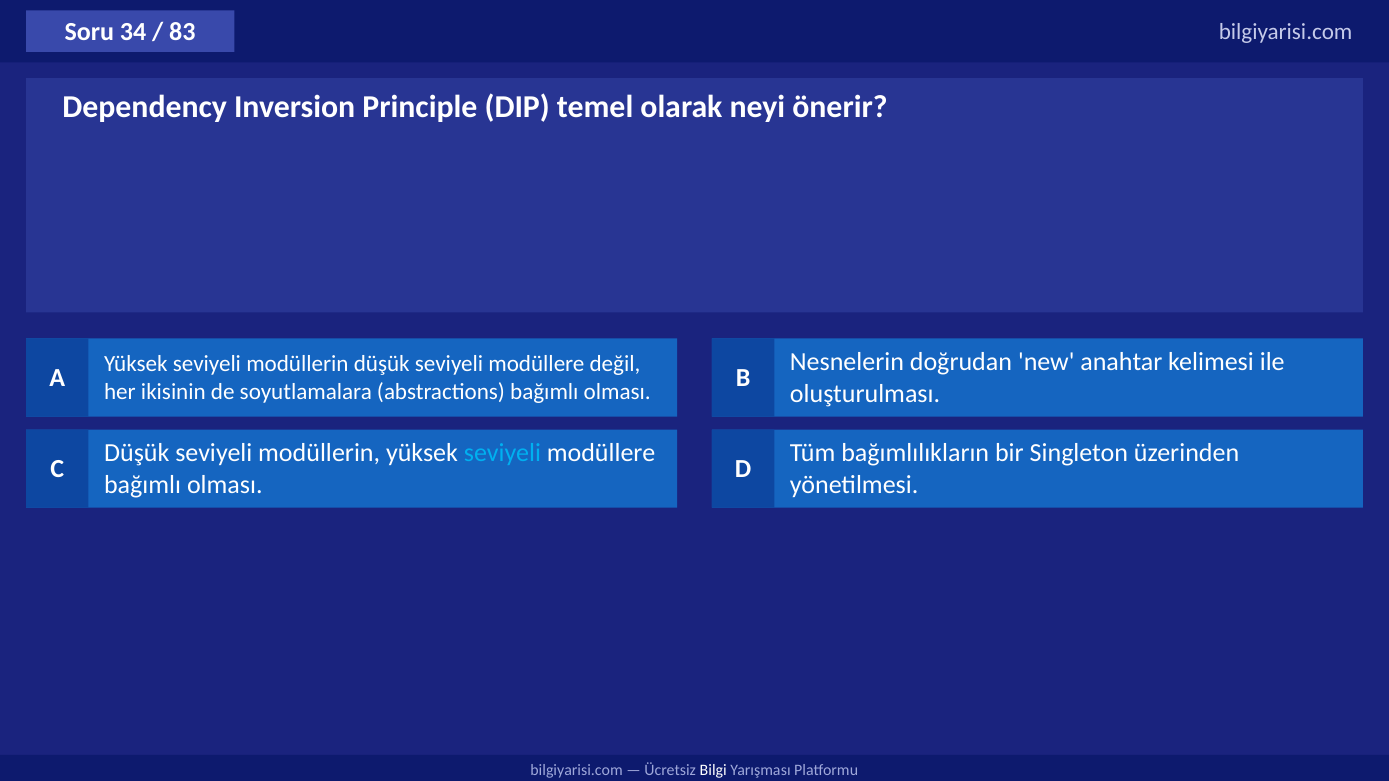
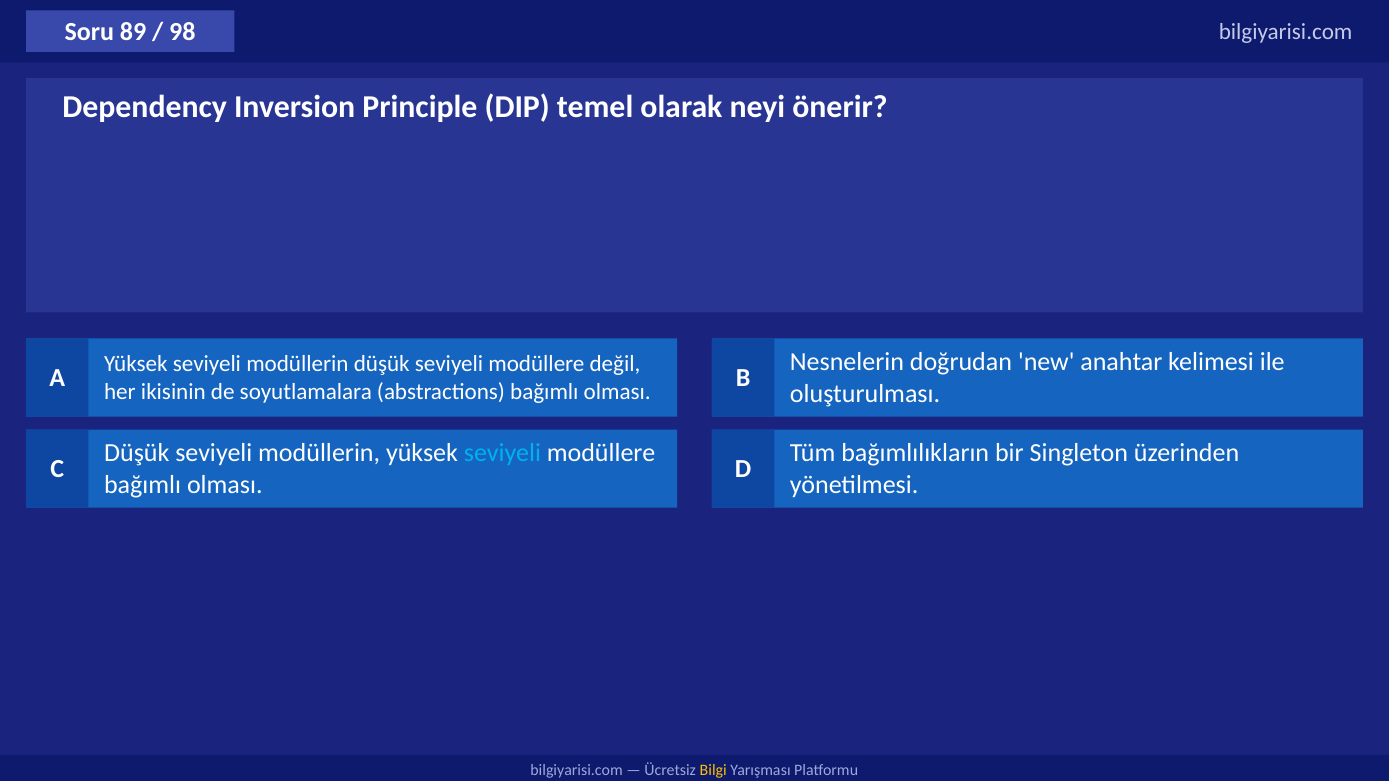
34: 34 -> 89 (133, 32)
83: 83 -> 98 (182, 32)
Bilgi colour: white -> yellow (713, 770)
